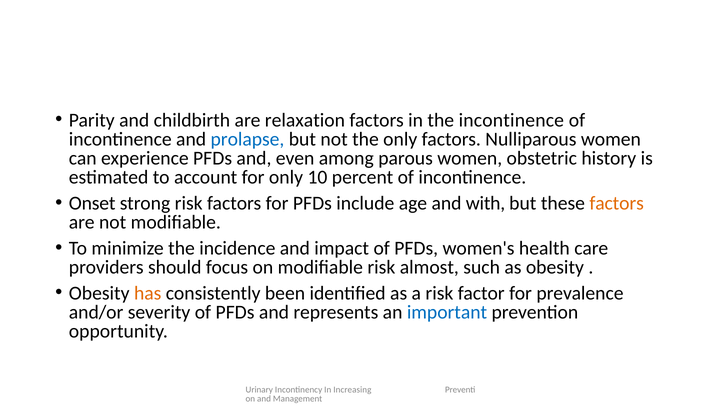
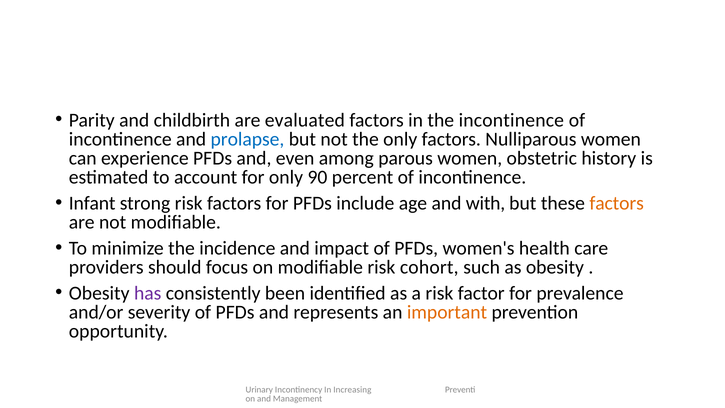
relaxation: relaxation -> evaluated (305, 120)
10: 10 -> 90 (317, 177)
Onset: Onset -> Infant (92, 203)
almost: almost -> cohort (429, 267)
has colour: orange -> purple (148, 293)
important colour: blue -> orange (447, 312)
